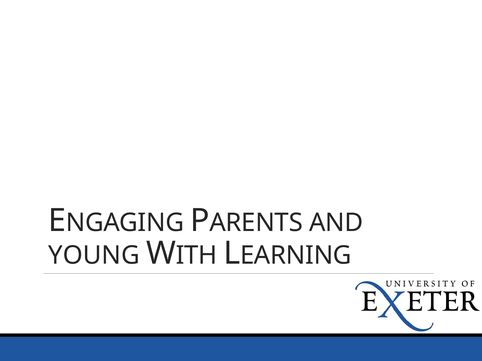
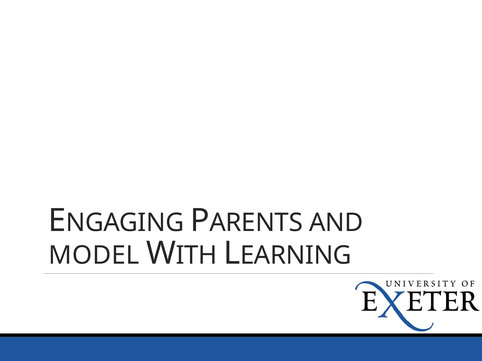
YOUNG: YOUNG -> MODEL (94, 256)
